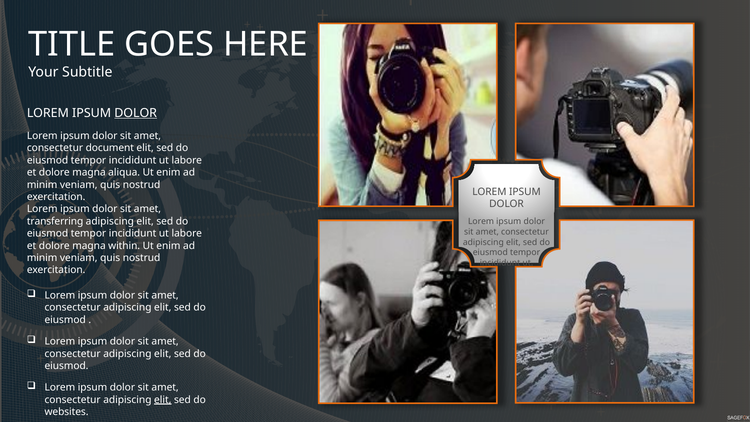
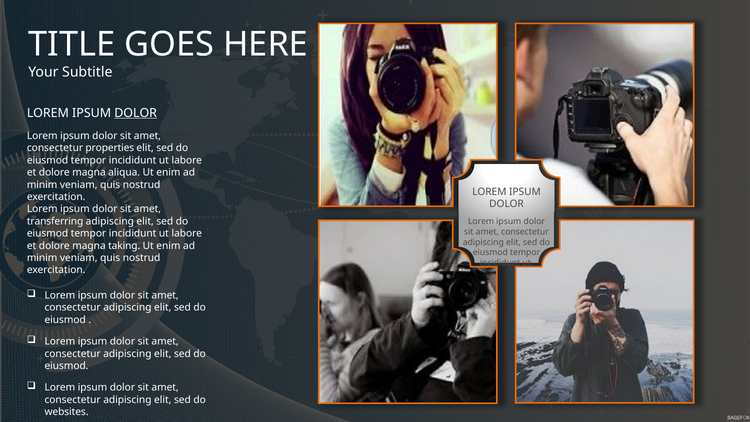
document: document -> properties (110, 148)
within: within -> taking (124, 246)
elit underline: present -> none (163, 400)
